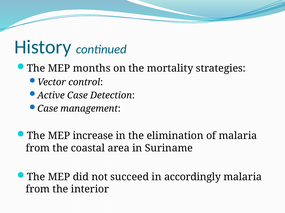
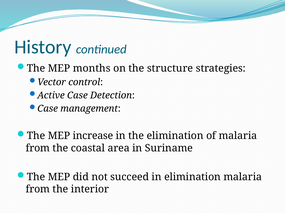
mortality: mortality -> structure (170, 69)
in accordingly: accordingly -> elimination (192, 177)
